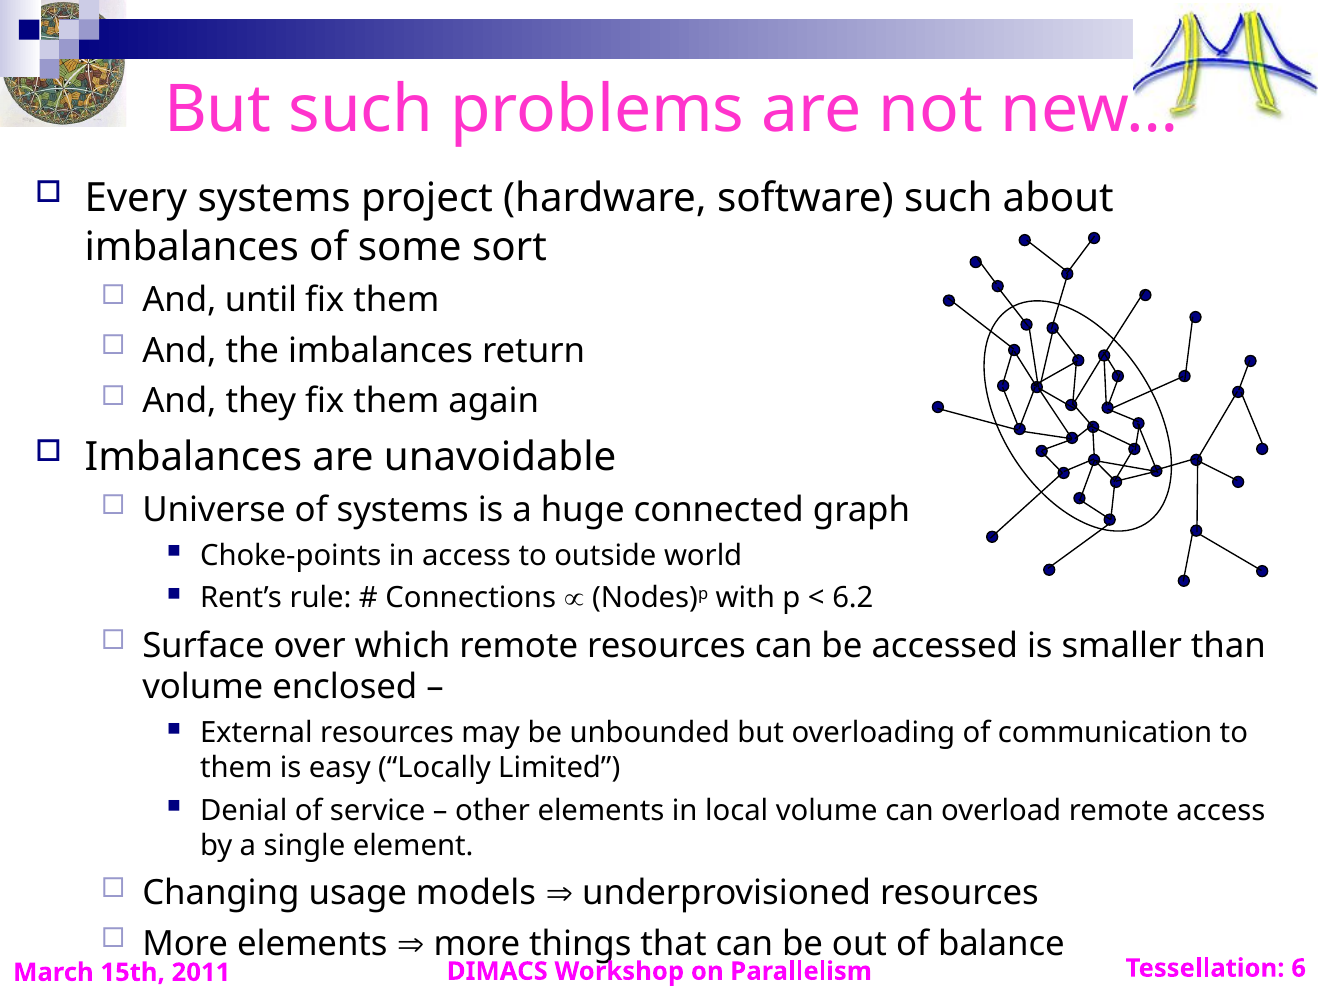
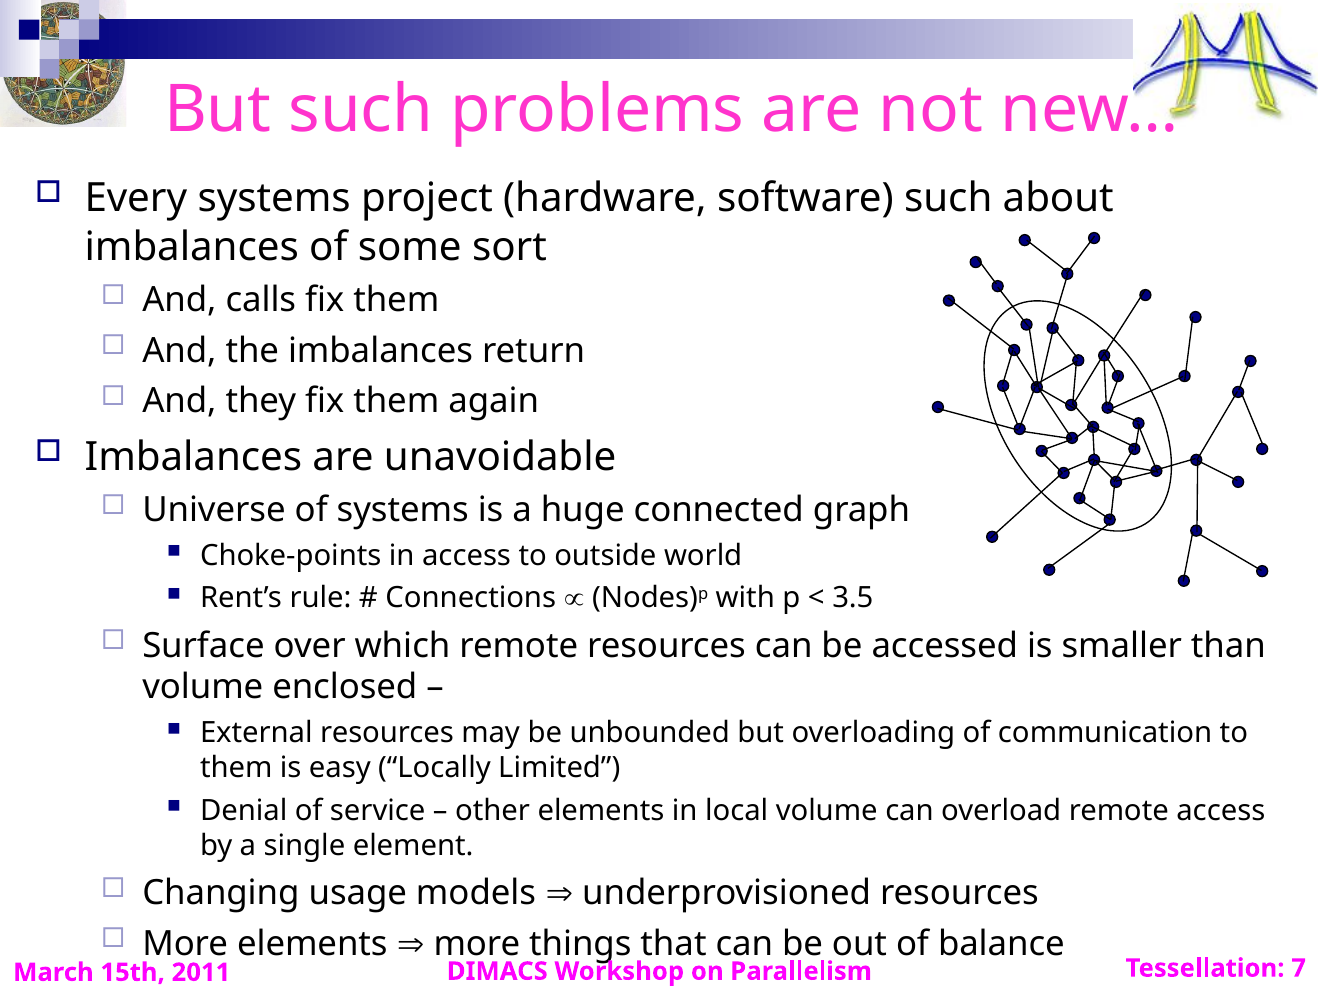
until: until -> calls (261, 300)
6.2: 6.2 -> 3.5 (853, 598)
6: 6 -> 7 (1299, 968)
